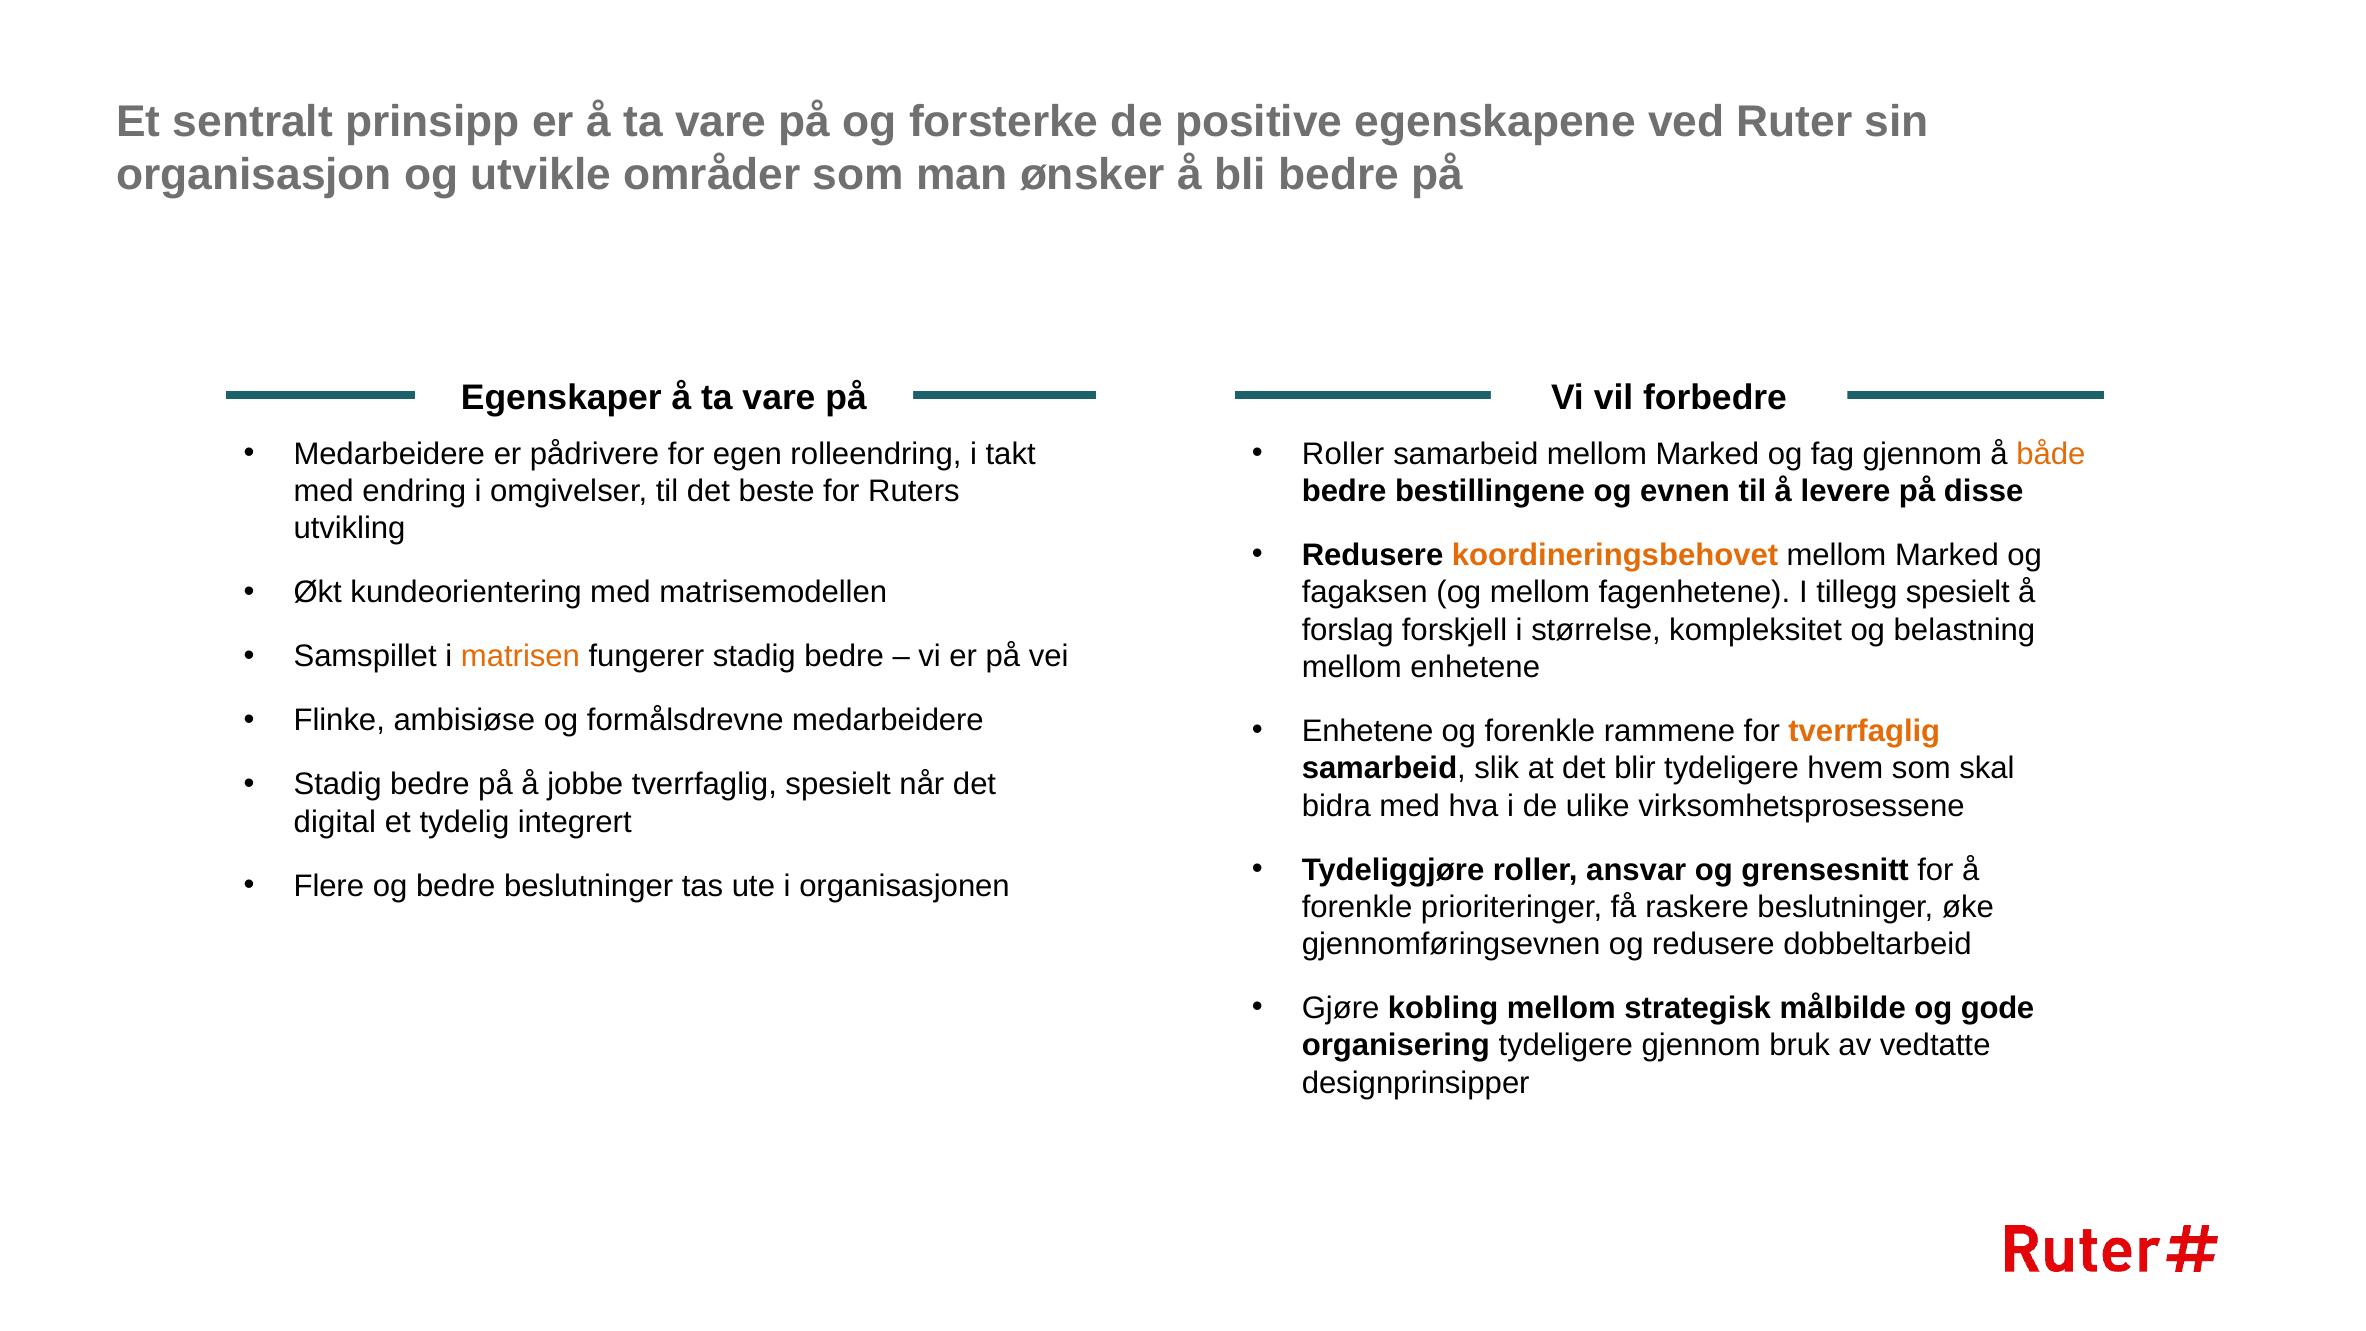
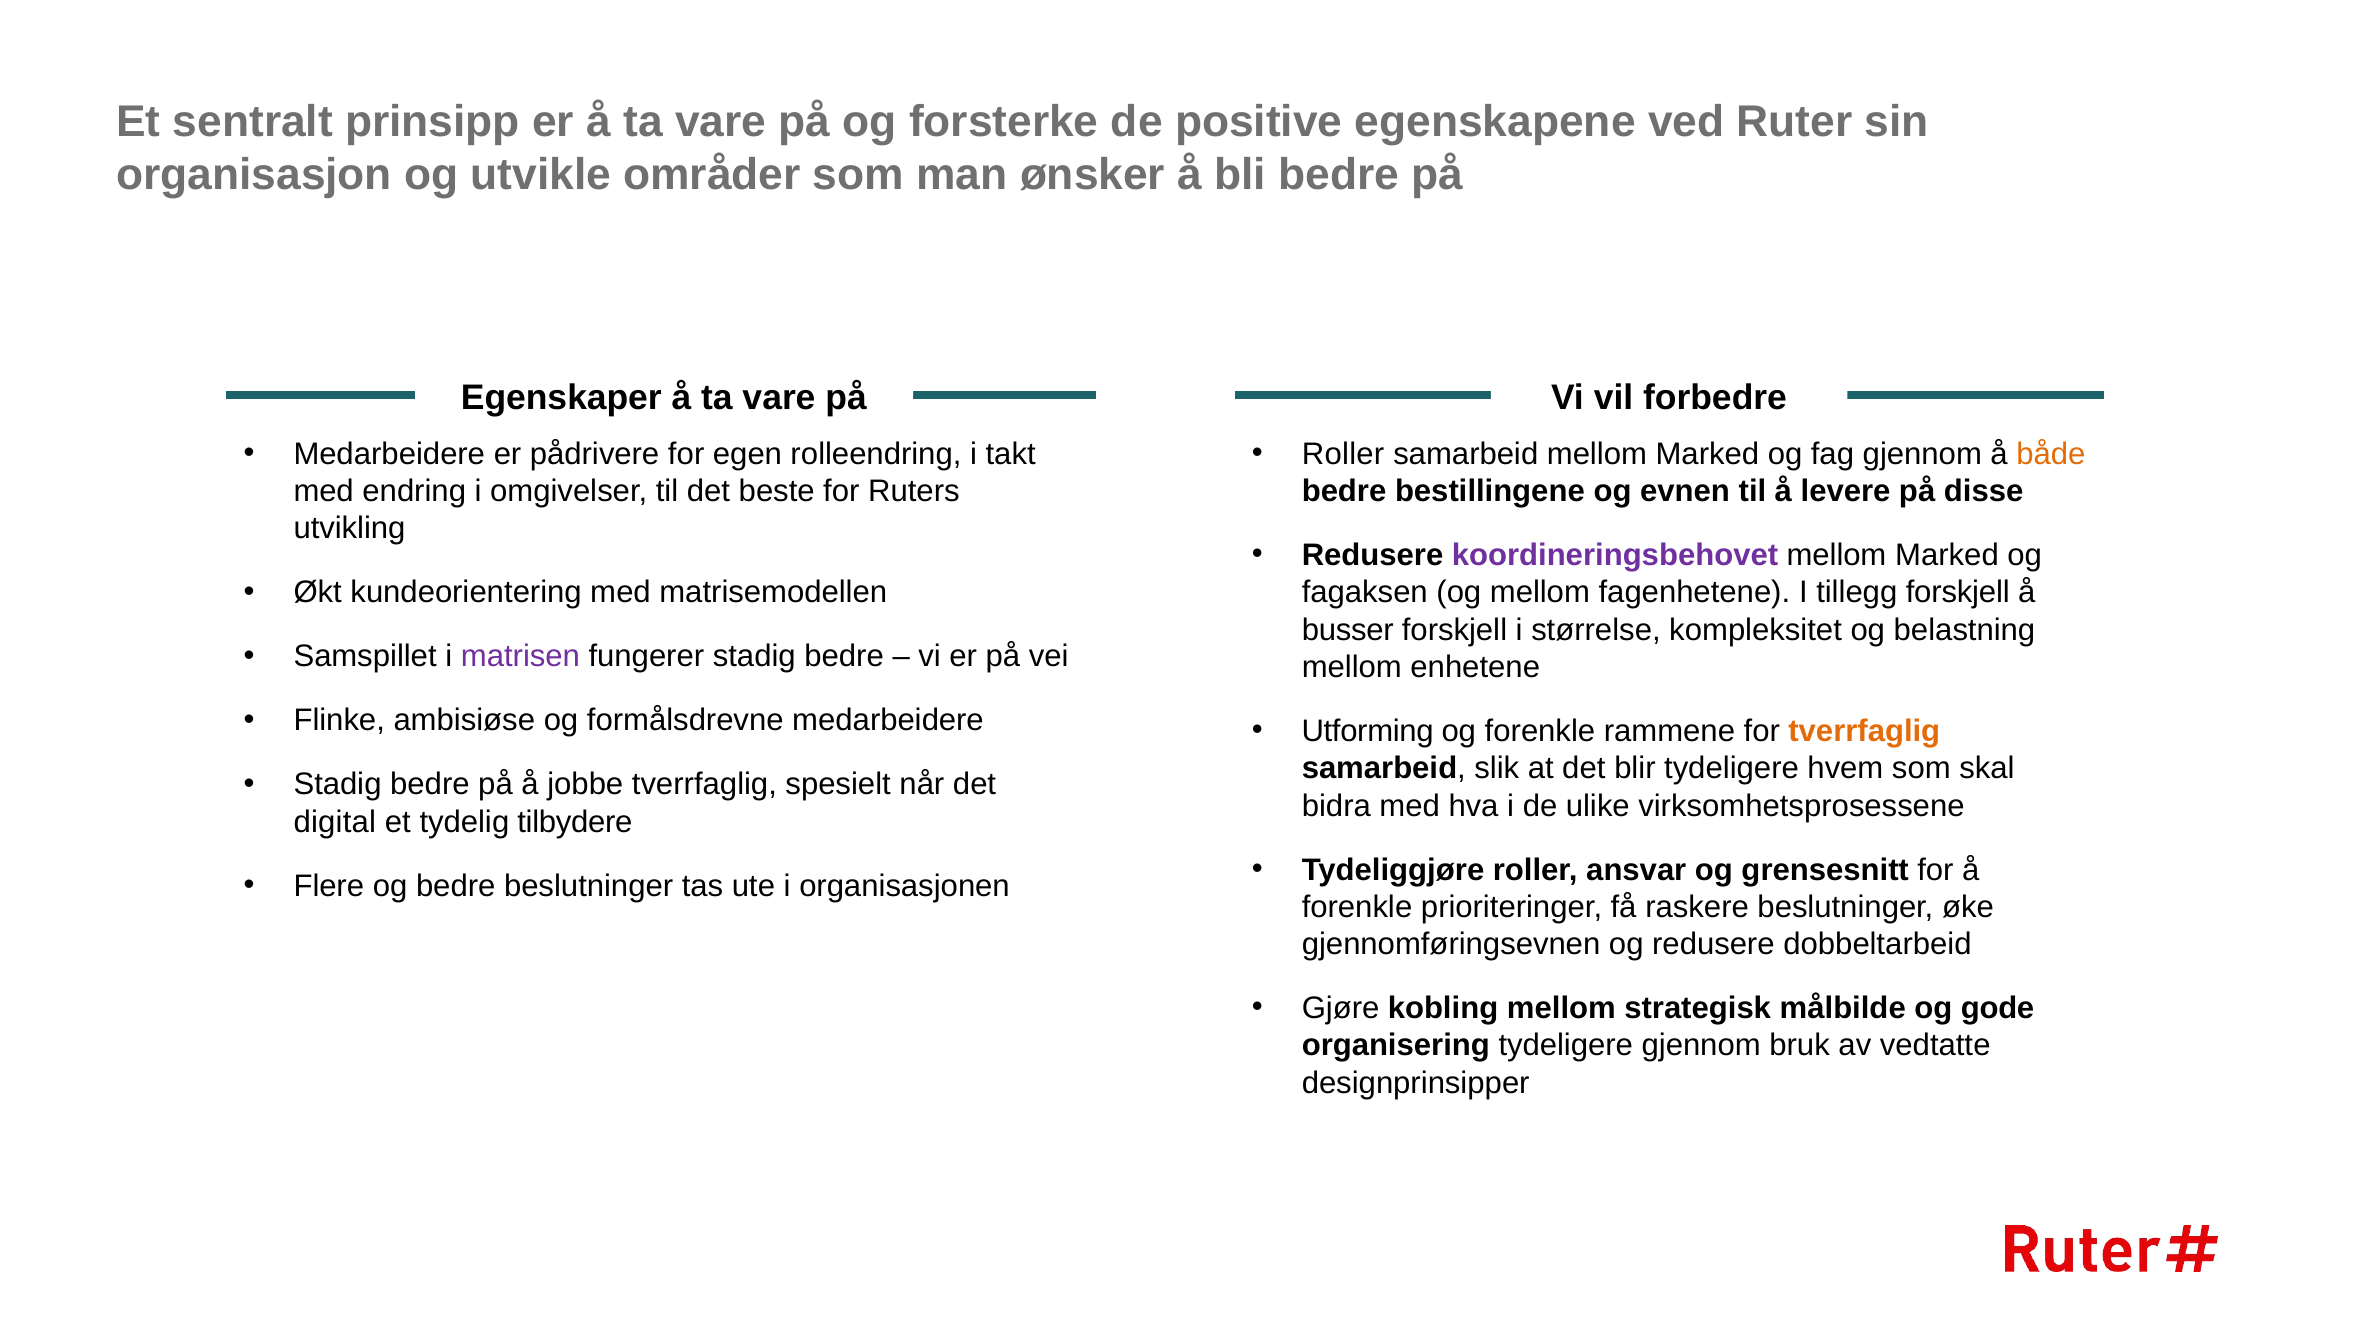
koordineringsbehovet colour: orange -> purple (1615, 555)
tillegg spesielt: spesielt -> forskjell (1958, 593)
forslag: forslag -> busser (1348, 630)
matrisen colour: orange -> purple (520, 657)
Enhetene: Enhetene -> Utforming (1368, 731)
integrert: integrert -> tilbydere (575, 822)
